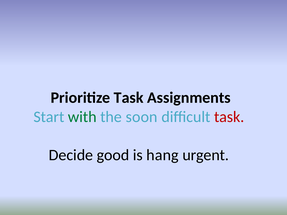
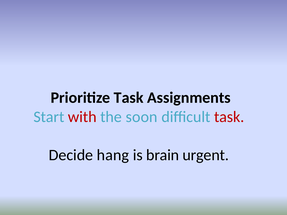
with colour: green -> red (82, 117)
good: good -> hang (113, 155)
hang: hang -> brain (163, 155)
